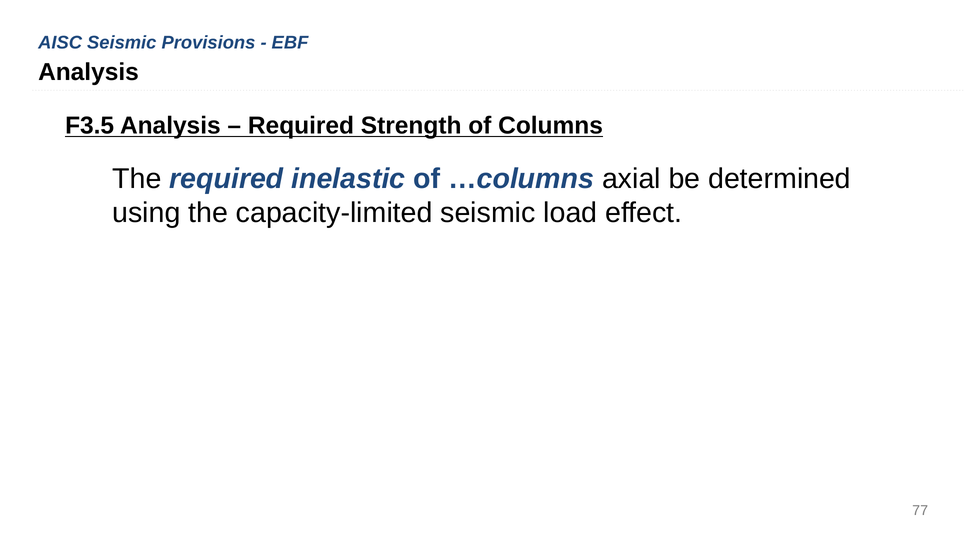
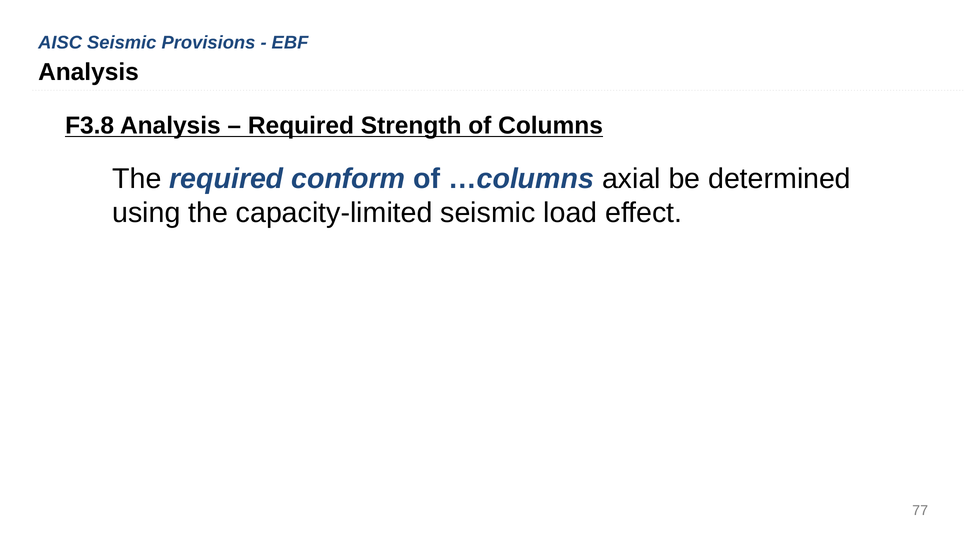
F3.5: F3.5 -> F3.8 (90, 126)
inelastic: inelastic -> conform (348, 179)
